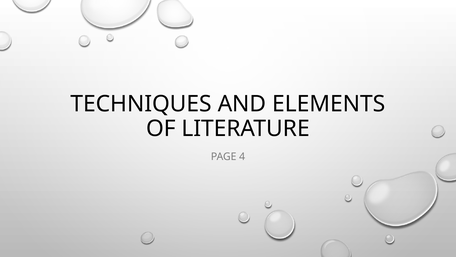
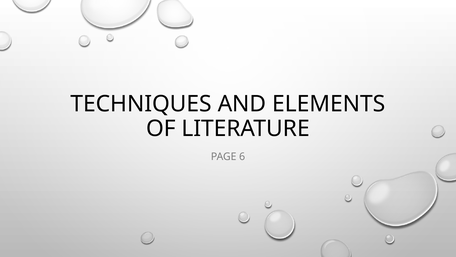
4: 4 -> 6 (242, 157)
